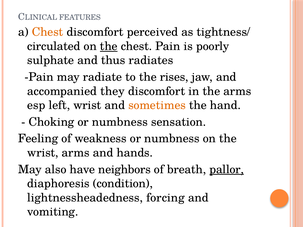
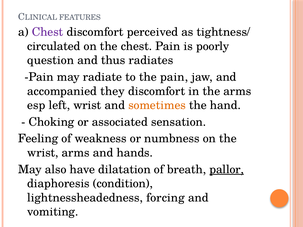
Chest colour: orange -> purple (48, 32)
the underline: present -> none (109, 46)
sulphate: sulphate -> question (51, 60)
the rises: rises -> pain (174, 77)
Choking or numbness: numbness -> associated (120, 122)
neighbors: neighbors -> dilatation (124, 170)
